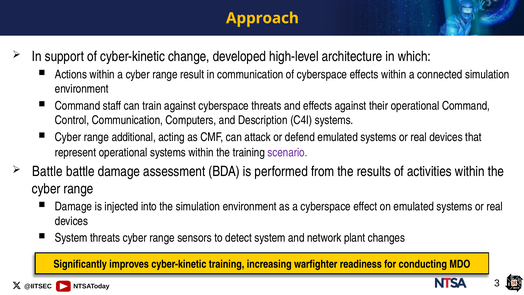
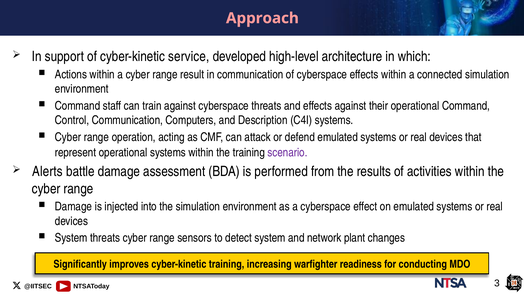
Approach colour: yellow -> pink (262, 18)
change: change -> service (189, 56)
additional: additional -> operation (134, 137)
Battle: Battle -> Alerts (47, 171)
